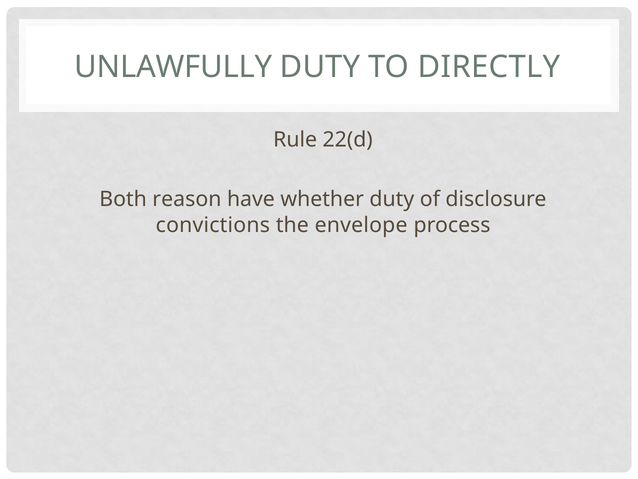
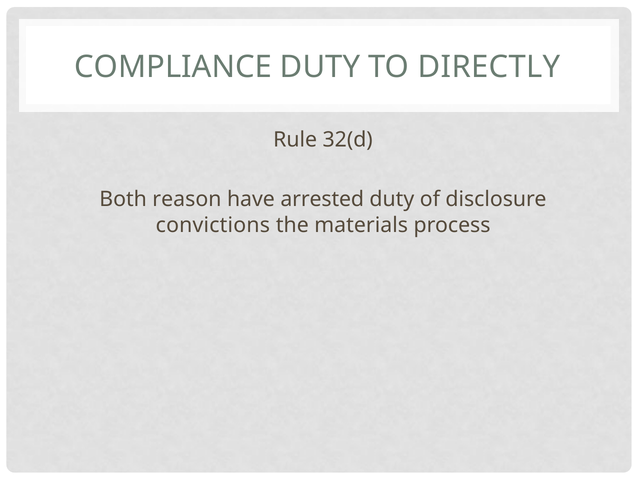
UNLAWFULLY: UNLAWFULLY -> COMPLIANCE (173, 67)
22(d: 22(d -> 32(d (348, 140)
whether: whether -> arrested (322, 199)
envelope: envelope -> materials (361, 225)
